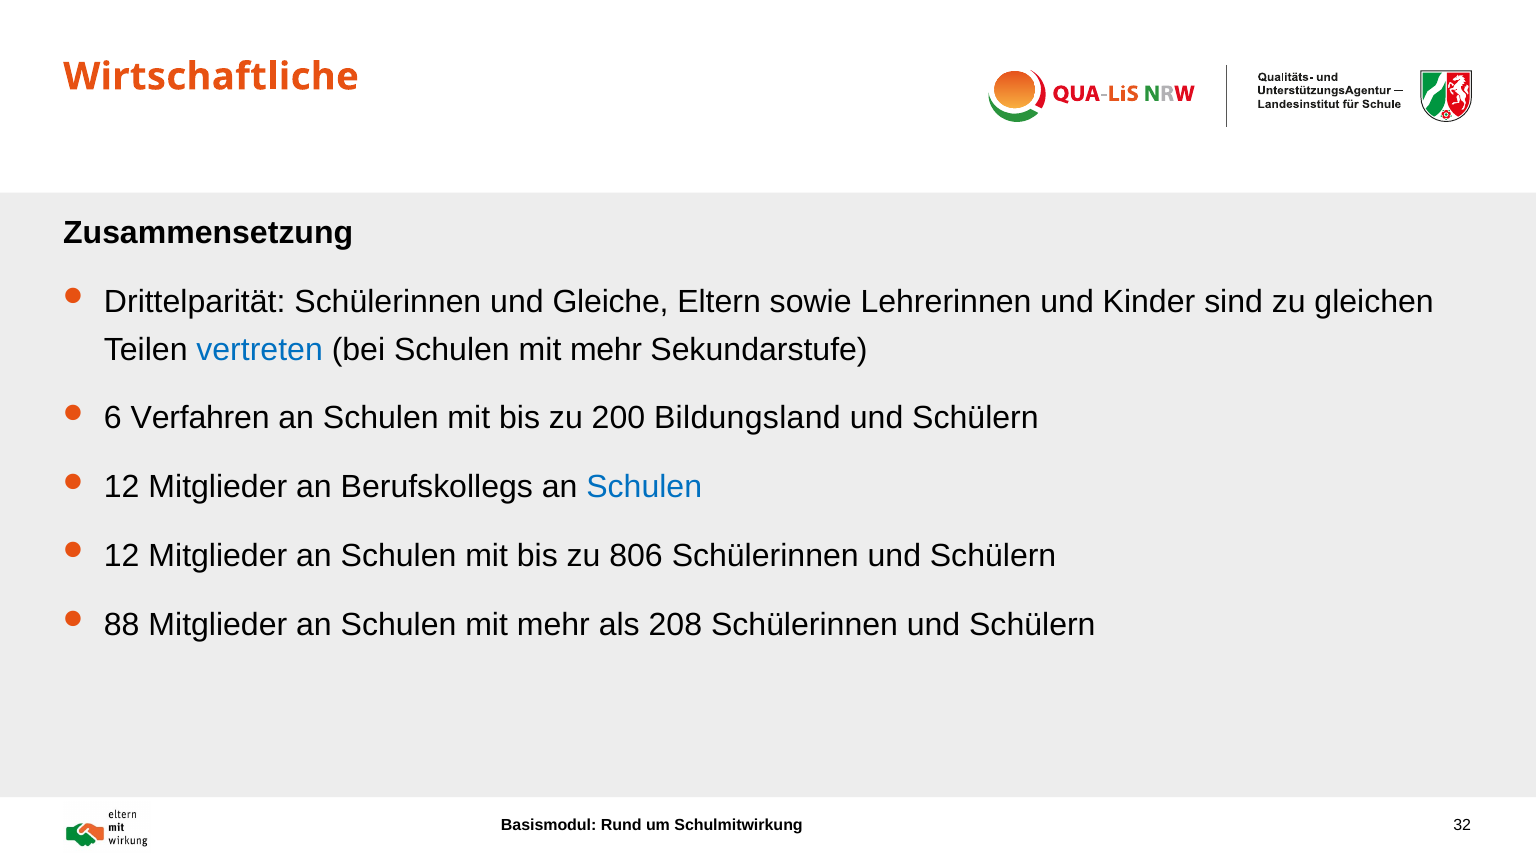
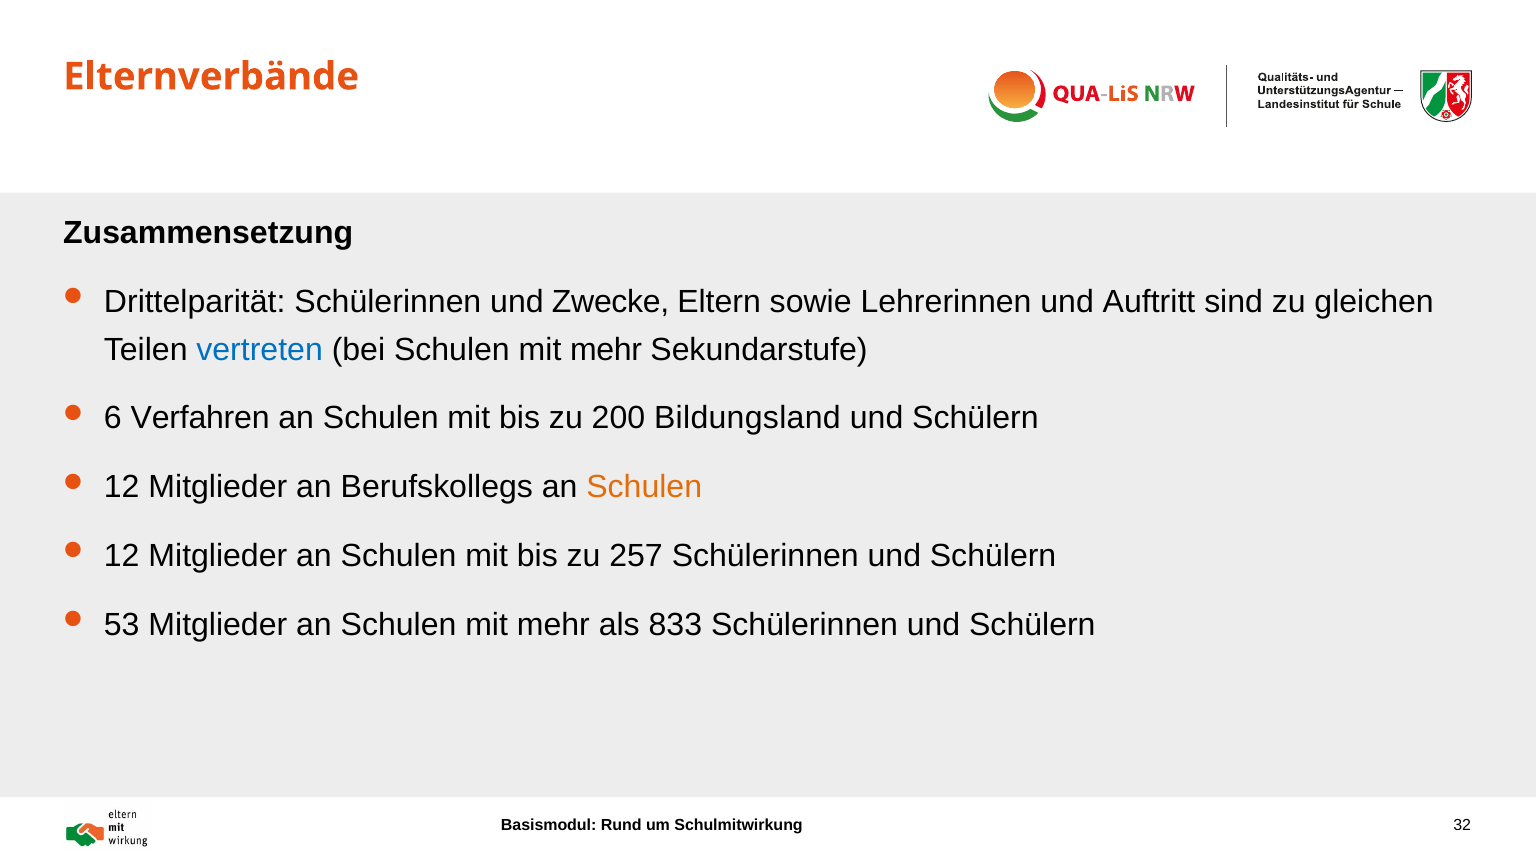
Wirtschaftliche: Wirtschaftliche -> Elternverbände (211, 77)
Gleiche: Gleiche -> Zwecke (611, 302)
Kinder: Kinder -> Auftritt (1149, 302)
Schulen colour: blue -> orange (644, 487)
806: 806 -> 257 (636, 556)
88: 88 -> 53 (122, 625)
208: 208 -> 833 (675, 625)
